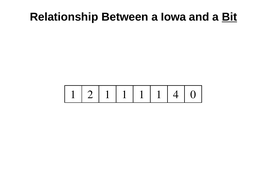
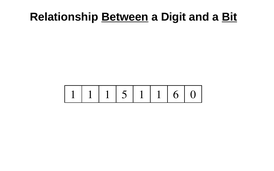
Between underline: none -> present (125, 17)
Iowa: Iowa -> Digit (173, 17)
2: 2 -> 1 (90, 95)
1: 1 -> 5 (125, 95)
4: 4 -> 6 (176, 95)
